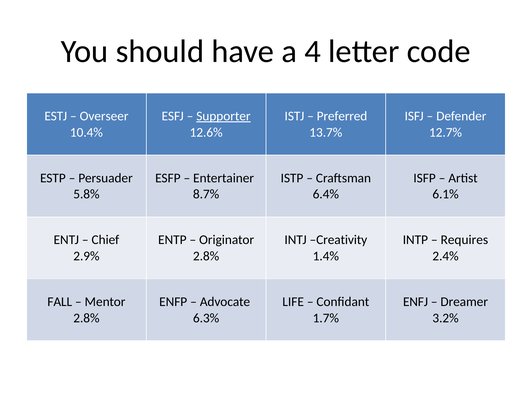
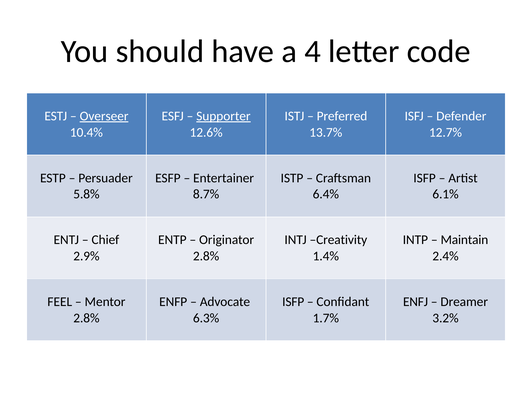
Overseer underline: none -> present (104, 116)
Requires: Requires -> Maintain (464, 240)
FALL: FALL -> FEEL (60, 302)
LIFE: LIFE -> ISFP (293, 302)
